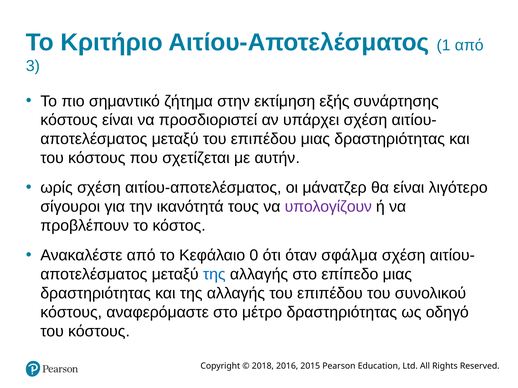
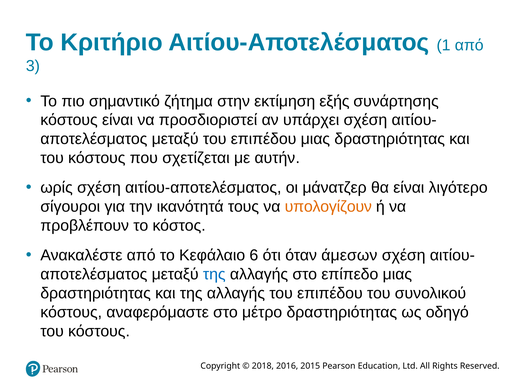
υπολογίζουν colour: purple -> orange (328, 207)
0: 0 -> 6 (254, 256)
σφάλμα: σφάλμα -> άμεσων (349, 256)
